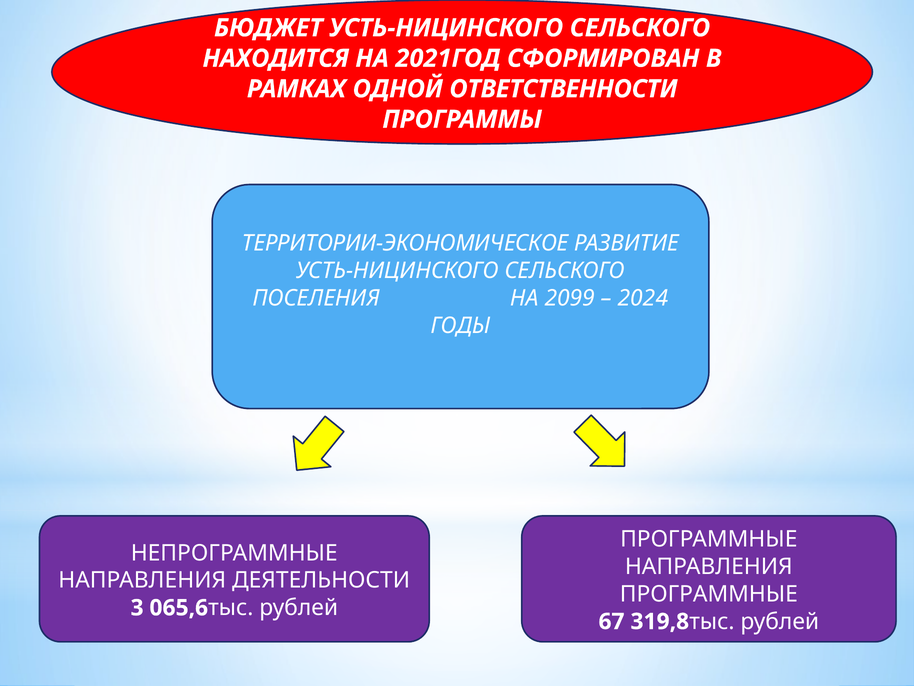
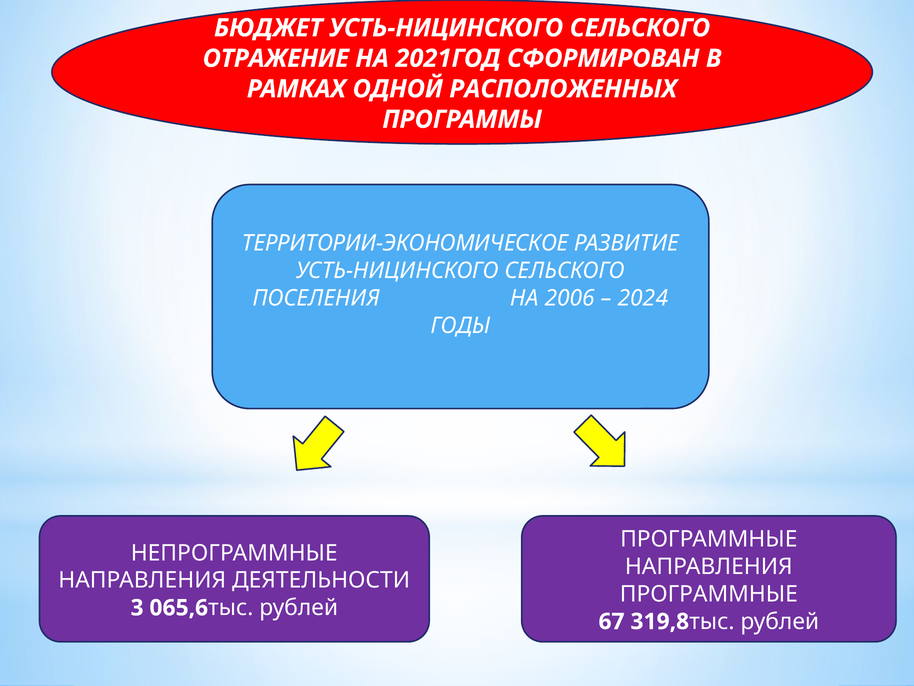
НАХОДИТСЯ: НАХОДИТСЯ -> ОТРАЖЕНИЕ (276, 58)
ОТВЕТСТВЕННОСТИ: ОТВЕТСТВЕННОСТИ -> РАСПОЛОЖЕННЫХ (563, 89)
2099: 2099 -> 2006 (570, 298)
